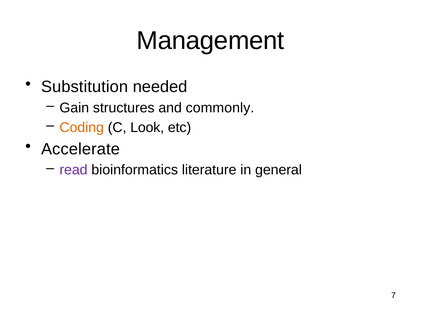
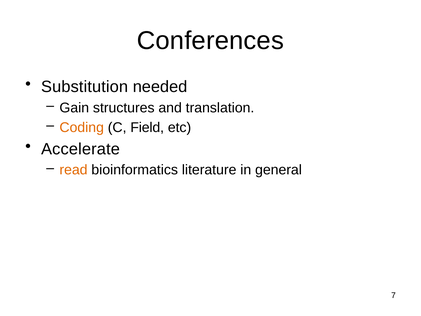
Management: Management -> Conferences (210, 41)
commonly: commonly -> translation (220, 108)
Look: Look -> Field (147, 127)
read colour: purple -> orange (74, 170)
